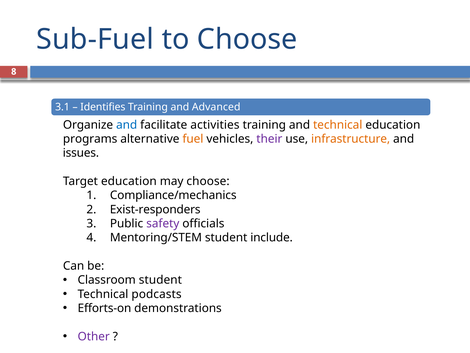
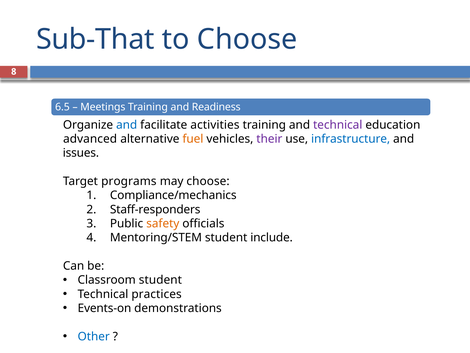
Sub-Fuel: Sub-Fuel -> Sub-That (95, 39)
3.1: 3.1 -> 6.5 (62, 107)
Identifies: Identifies -> Meetings (103, 107)
Advanced: Advanced -> Readiness (216, 107)
technical colour: orange -> purple (338, 125)
programs: programs -> advanced (90, 139)
infrastructure colour: orange -> blue (351, 139)
Target education: education -> programs (129, 181)
Exist-responders: Exist-responders -> Staff-responders (155, 209)
safety colour: purple -> orange (163, 223)
podcasts: podcasts -> practices (157, 294)
Efforts-on: Efforts-on -> Events-on (104, 308)
Other colour: purple -> blue (94, 336)
